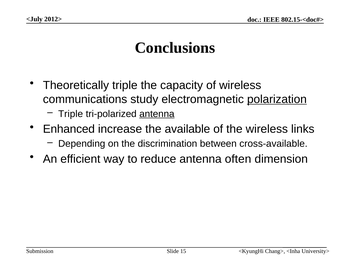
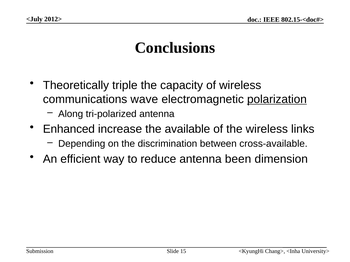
study: study -> wave (144, 99)
Triple: Triple -> Along (71, 114)
antenna underline: present -> none (157, 114)
often: often -> been (238, 159)
